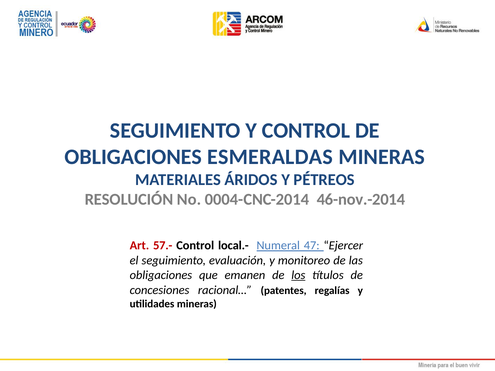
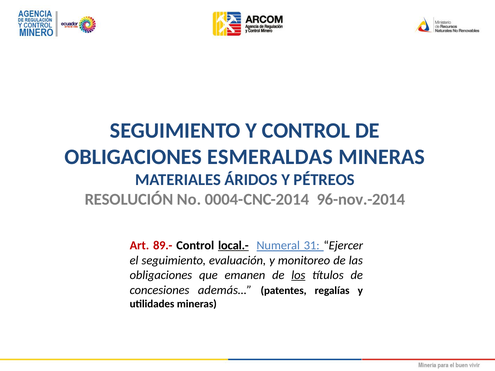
46-nov.-2014: 46-nov.-2014 -> 96-nov.-2014 (361, 200)
57.-: 57.- -> 89.- (163, 246)
local.- underline: none -> present (233, 246)
47: 47 -> 31 (312, 246)
racional…: racional… -> además… (225, 290)
